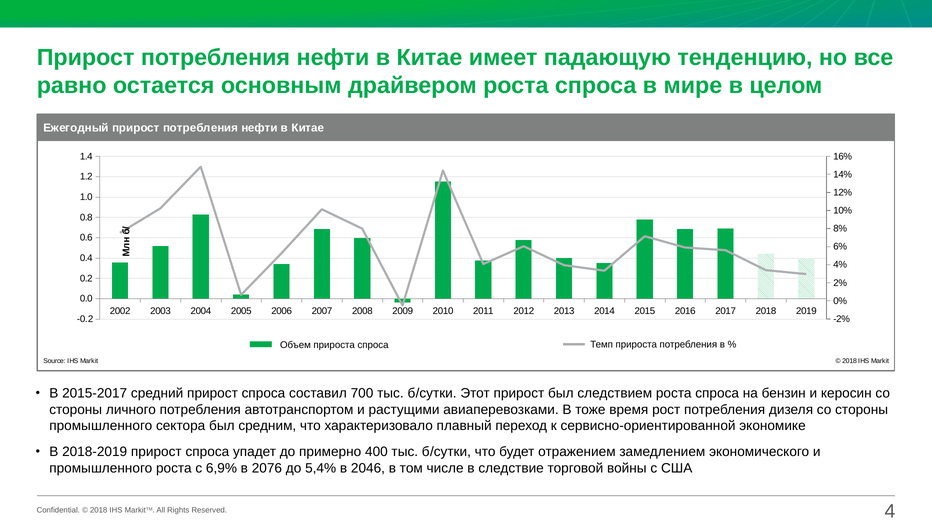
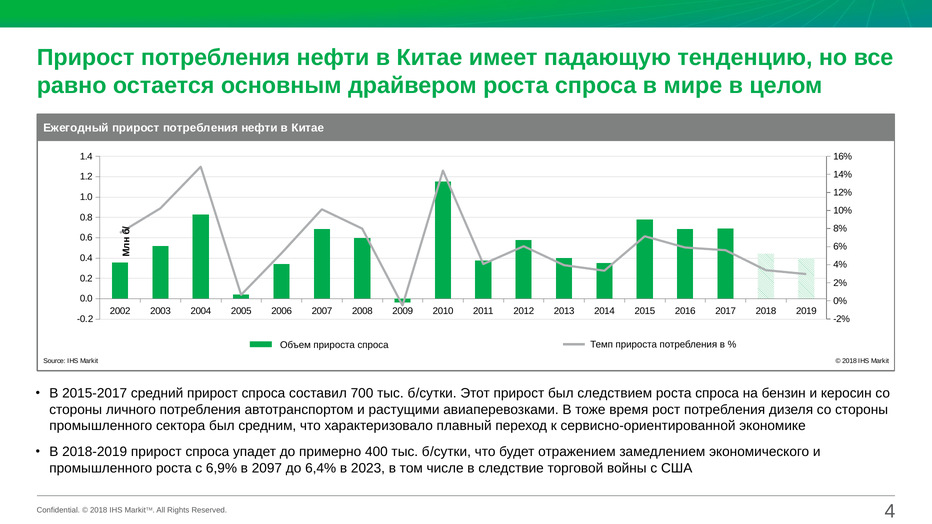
2076: 2076 -> 2097 (267, 468)
5,4%: 5,4% -> 6,4% (321, 468)
2046: 2046 -> 2023 (368, 468)
